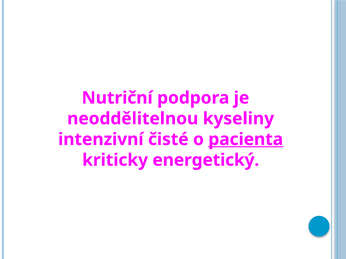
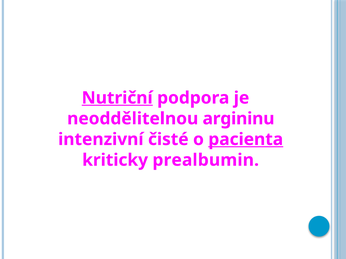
Nutriční underline: none -> present (117, 98)
kyseliny: kyseliny -> argininu (239, 119)
energetický: energetický -> prealbumin (206, 160)
